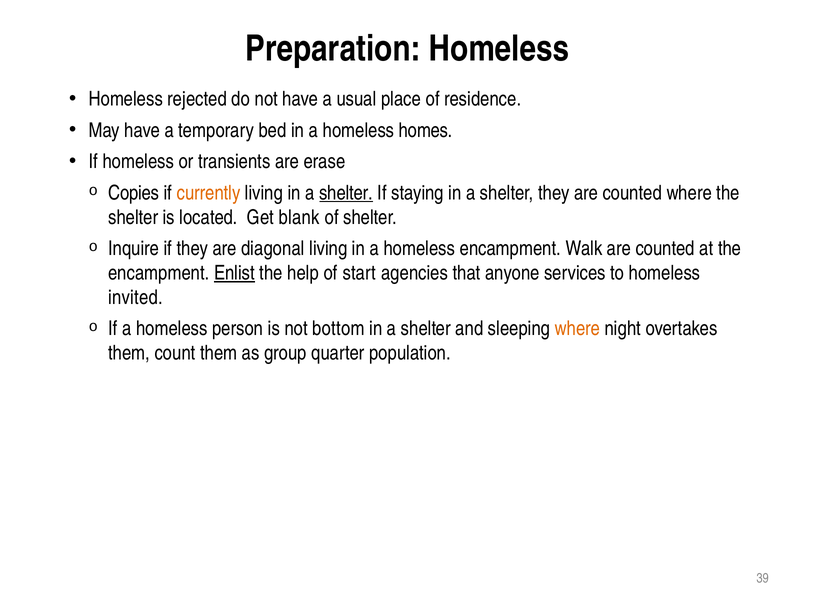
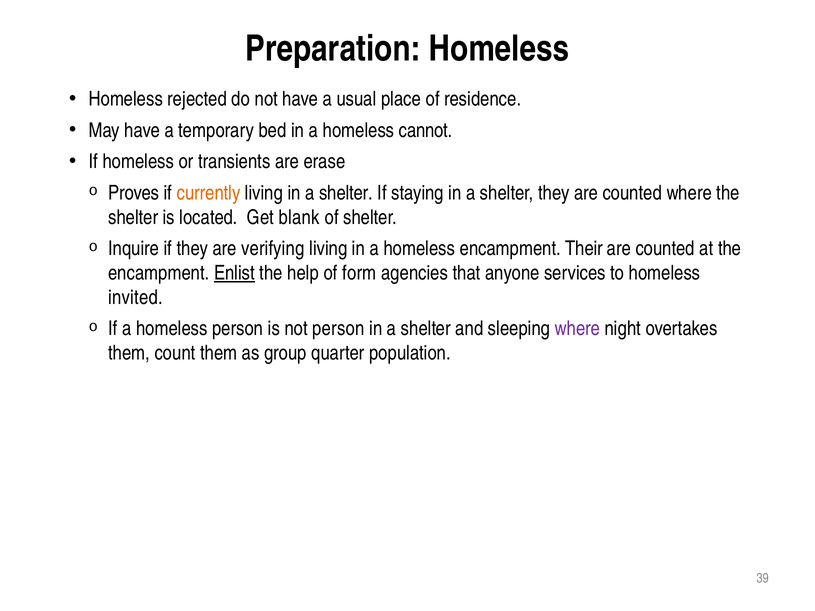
homes: homes -> cannot (426, 130)
Copies: Copies -> Proves (134, 193)
shelter underline: present -> none (346, 193)
diagonal: diagonal -> verifying (273, 249)
Walk: Walk -> Their (584, 249)
start: start -> form (359, 273)
not bottom: bottom -> person (338, 329)
where colour: orange -> purple (577, 329)
